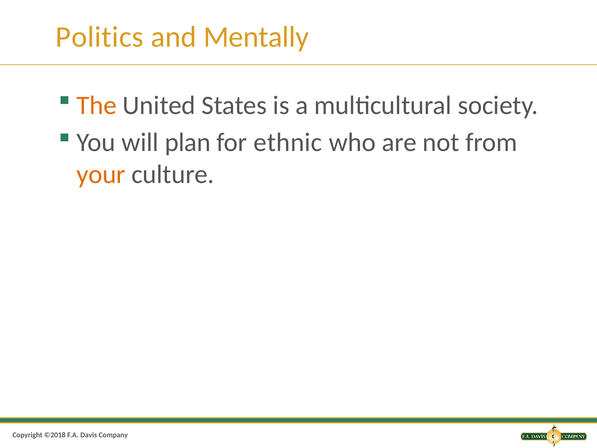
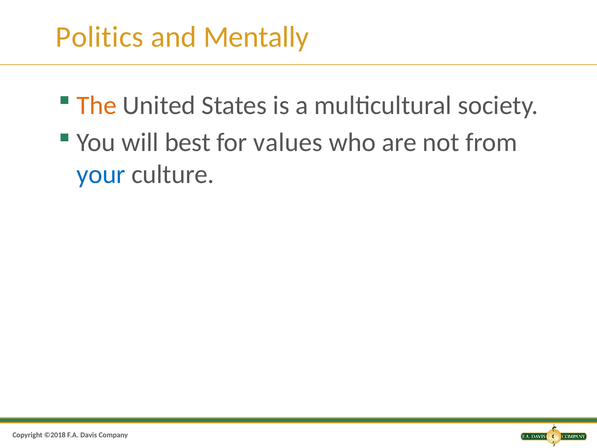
plan: plan -> best (188, 142)
ethnic: ethnic -> values (288, 142)
your colour: orange -> blue (101, 174)
